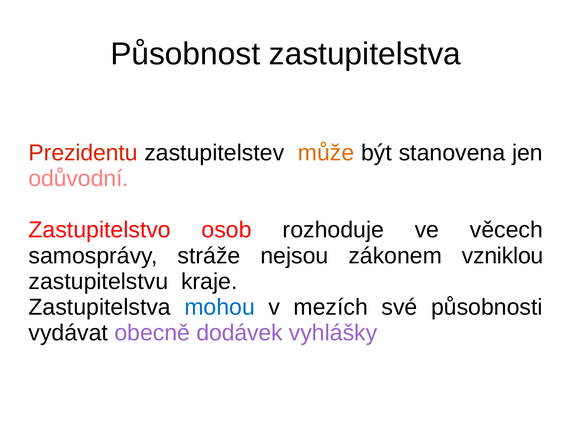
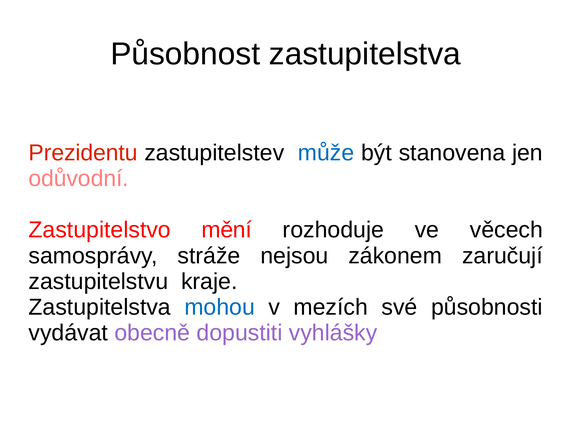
může colour: orange -> blue (326, 153)
osob: osob -> mění (227, 230)
vzniklou: vzniklou -> zaručují (502, 256)
dodávek: dodávek -> dopustiti (240, 333)
